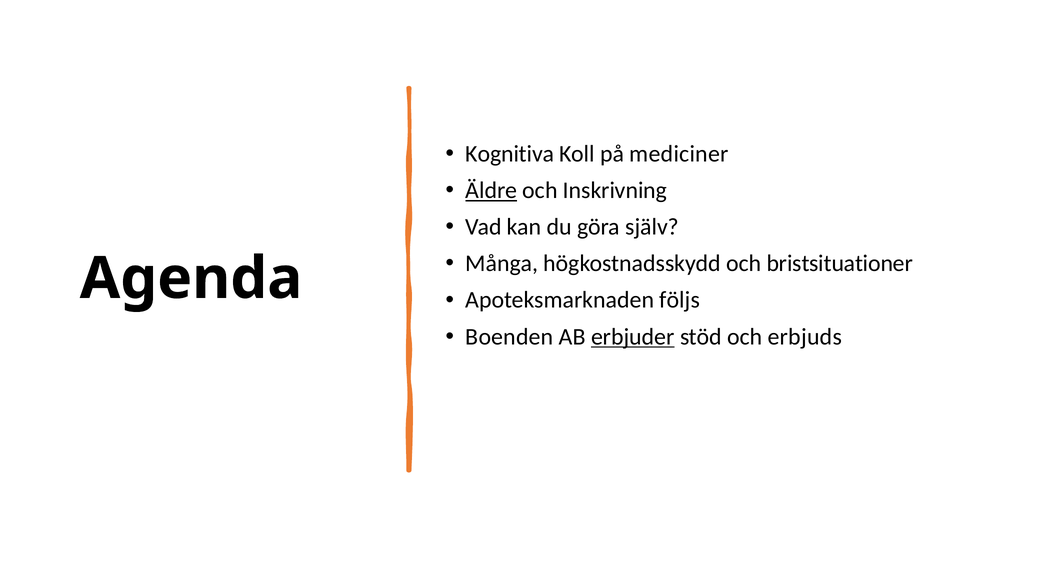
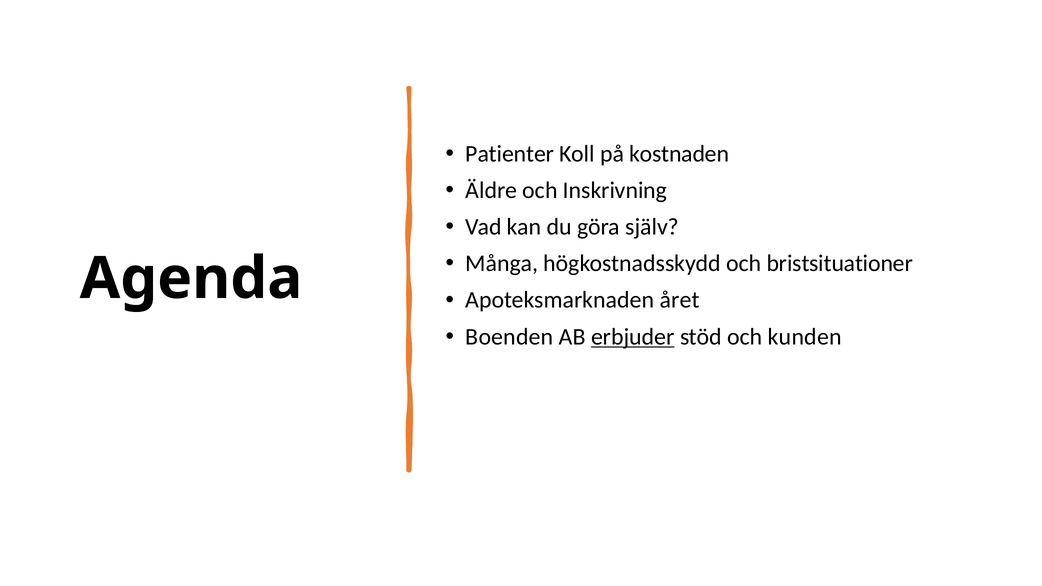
Kognitiva: Kognitiva -> Patienter (510, 154)
mediciner: mediciner -> kostnaden (679, 154)
Äldre underline: present -> none (491, 190)
följs: följs -> året (680, 300)
erbjuds: erbjuds -> kunden (805, 337)
